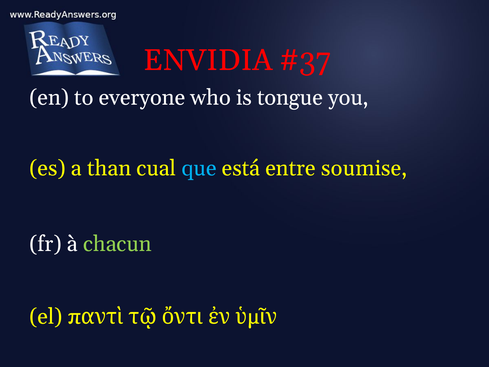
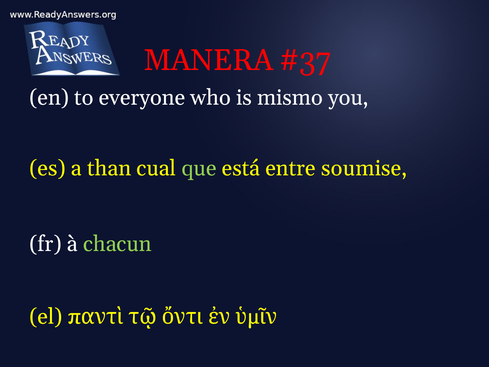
ENVIDIA: ENVIDIA -> MANERA (208, 60)
tongue: tongue -> mismo (290, 97)
que colour: light blue -> light green (199, 168)
